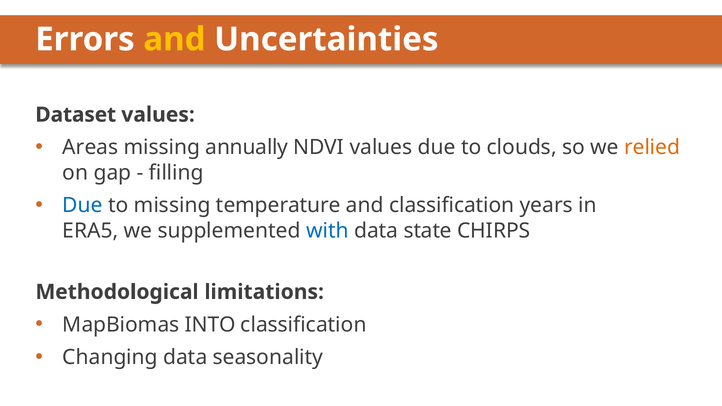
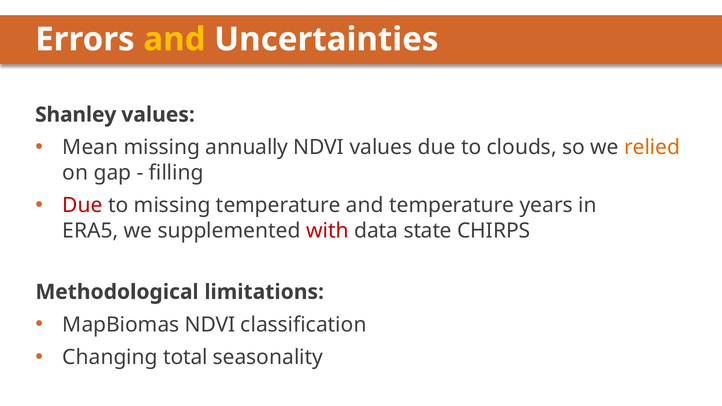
Dataset: Dataset -> Shanley (76, 115)
Areas: Areas -> Mean (90, 148)
Due colour: blue -> red (83, 205)
and classification: classification -> temperature (452, 205)
with colour: blue -> red (327, 231)
MapBiomas INTO: INTO -> NDVI (210, 325)
Changing data: data -> total (185, 358)
